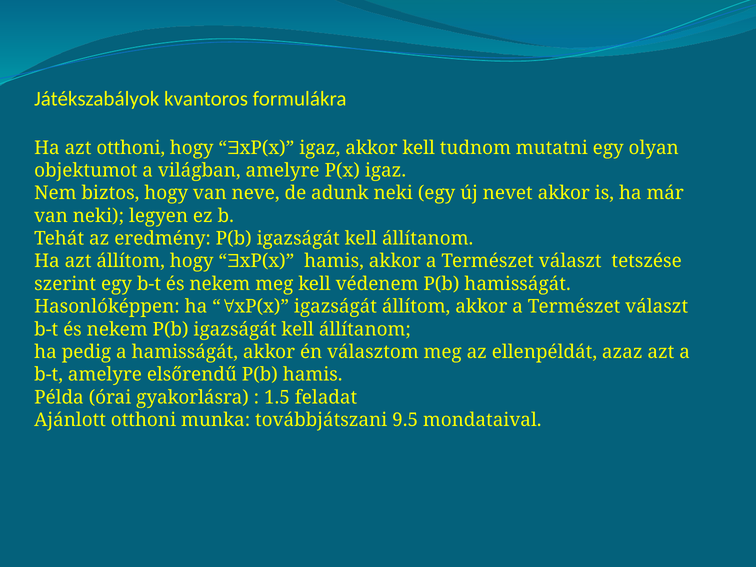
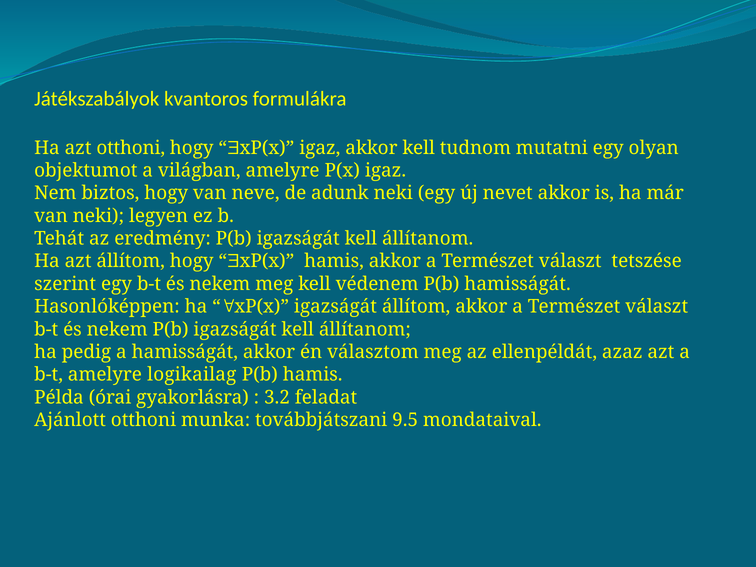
elsőrendű: elsőrendű -> logikailag (192, 375)
1.5: 1.5 -> 3.2 (277, 397)
